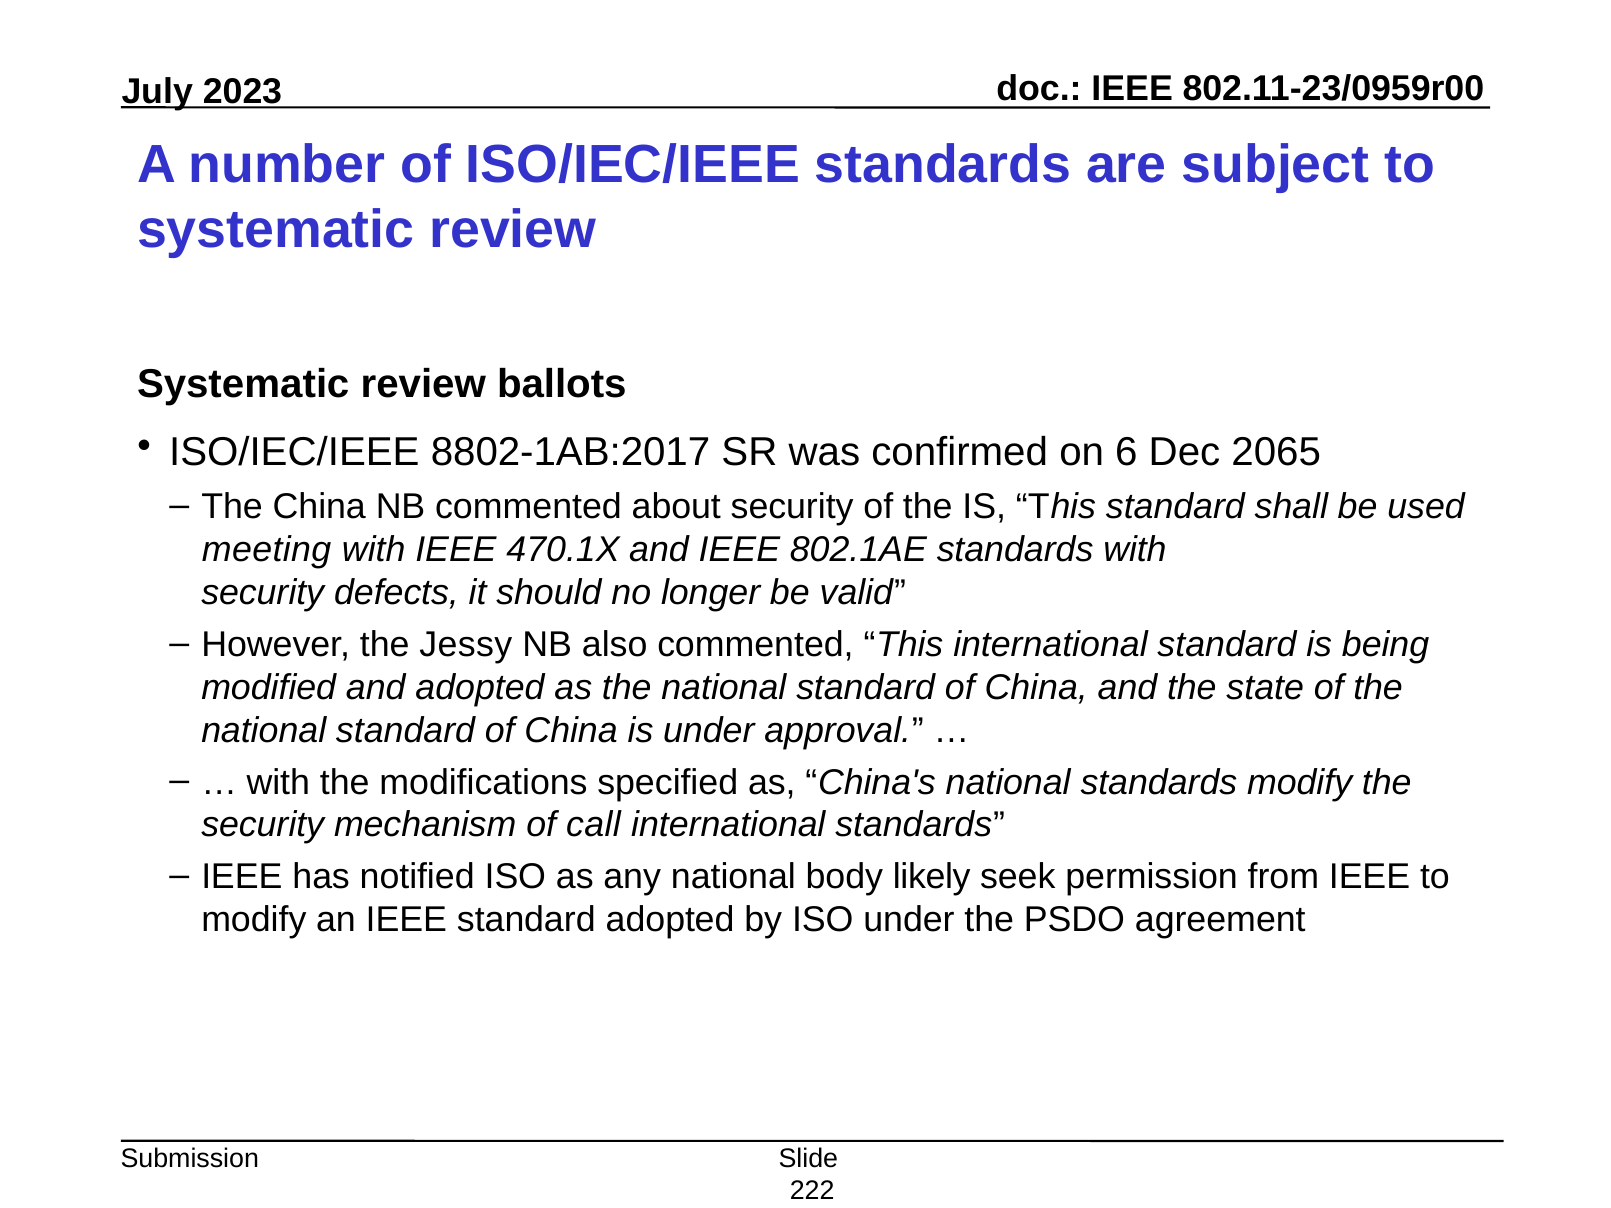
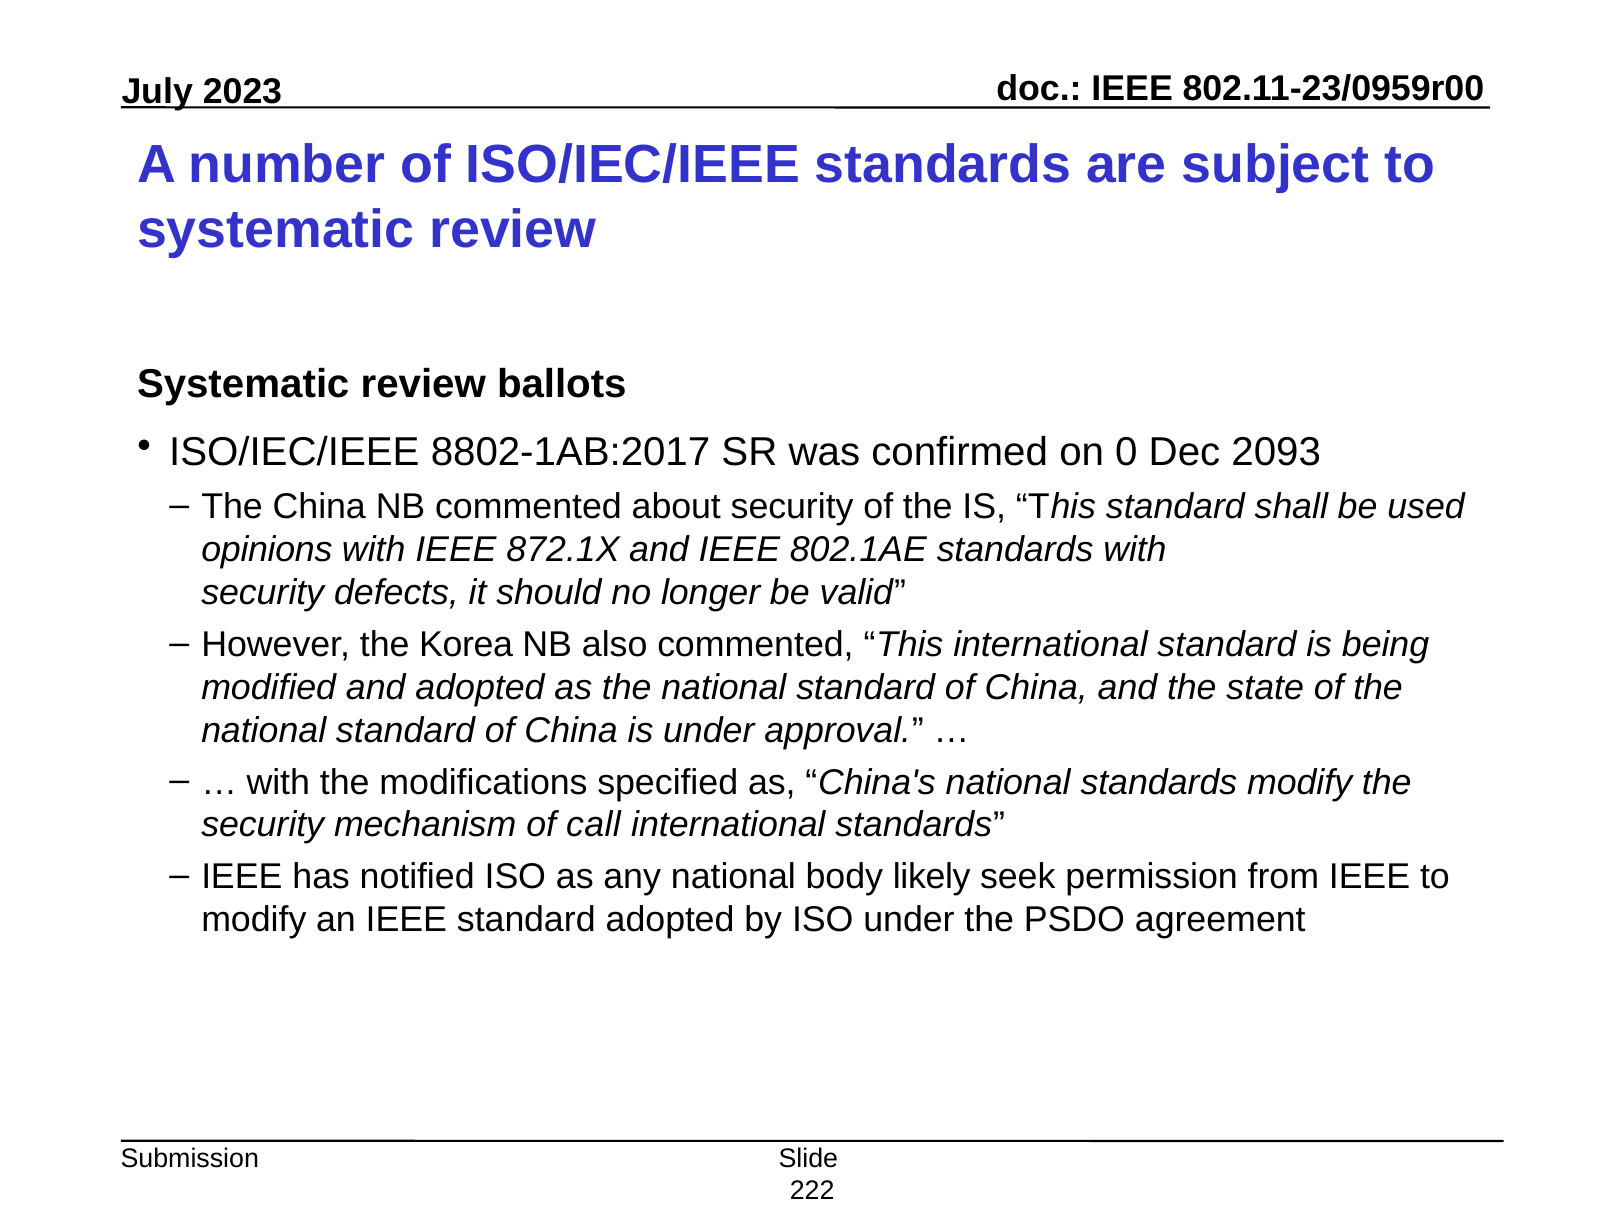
6: 6 -> 0 (1126, 453)
2065: 2065 -> 2093 (1276, 453)
meeting: meeting -> opinions (267, 550)
470.1X: 470.1X -> 872.1X (563, 550)
Jessy: Jessy -> Korea (466, 645)
